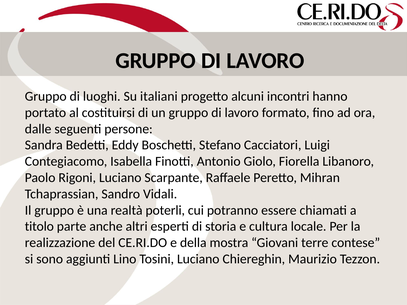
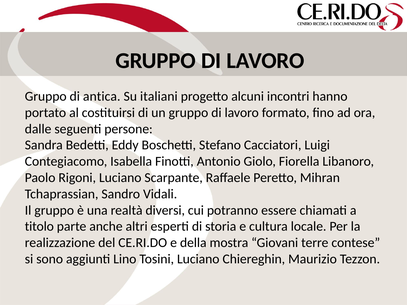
luoghi: luoghi -> antica (102, 96)
poterli: poterli -> diversi (165, 210)
